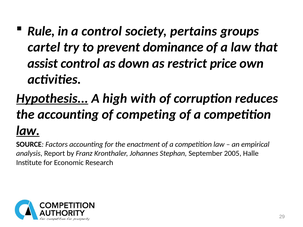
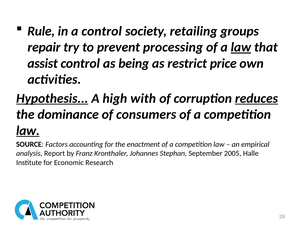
pertains: pertains -> retailing (194, 31)
cartel: cartel -> repair (44, 47)
dominance: dominance -> processing (173, 47)
law underline: none -> present (241, 47)
down: down -> being (134, 63)
reduces underline: none -> present (257, 98)
the accounting: accounting -> dominance (68, 115)
competing: competing -> consumers (146, 115)
